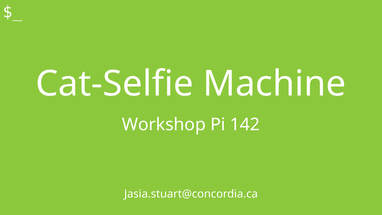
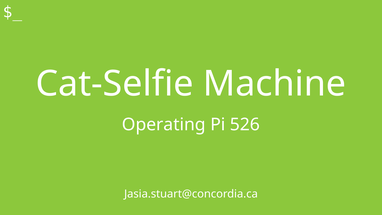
Workshop: Workshop -> Operating (164, 124)
142: 142 -> 526 (245, 124)
